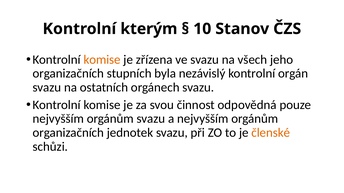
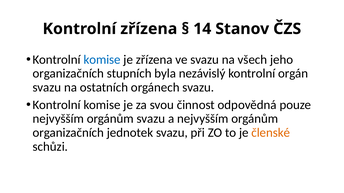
Kontrolní kterým: kterým -> zřízena (149, 29)
10: 10 -> 14 (202, 29)
komise colour: orange -> blue (102, 60)
